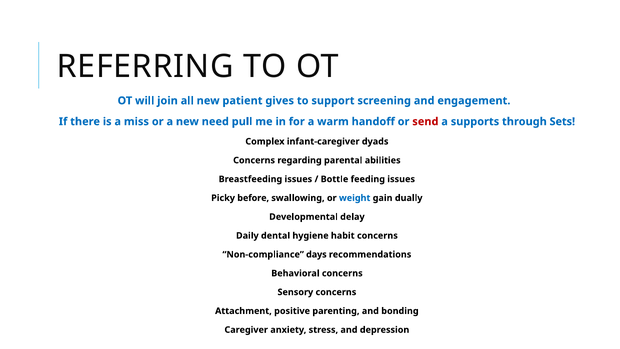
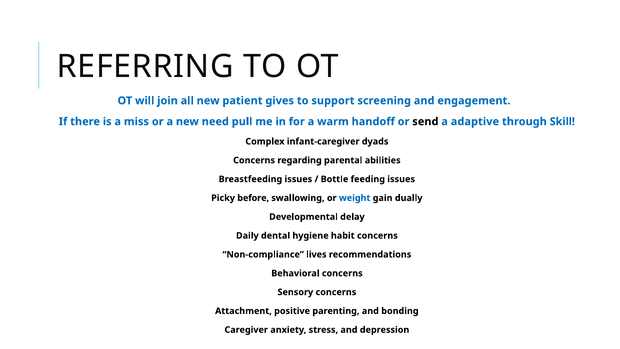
send colour: red -> black (425, 122)
supports: supports -> adaptive (475, 122)
Sets: Sets -> Skill (562, 122)
days: days -> lives (316, 254)
